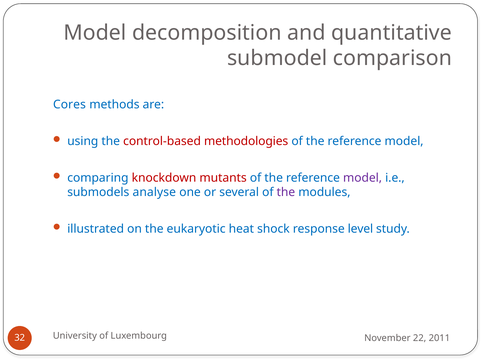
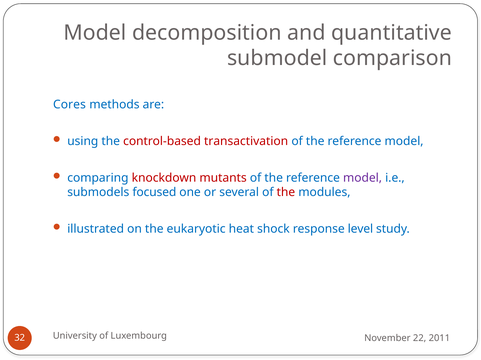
methodologies: methodologies -> transactivation (246, 142)
analyse: analyse -> focused (154, 193)
the colour: purple -> red (286, 193)
